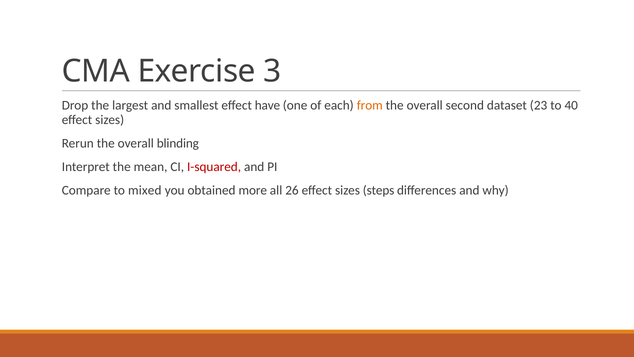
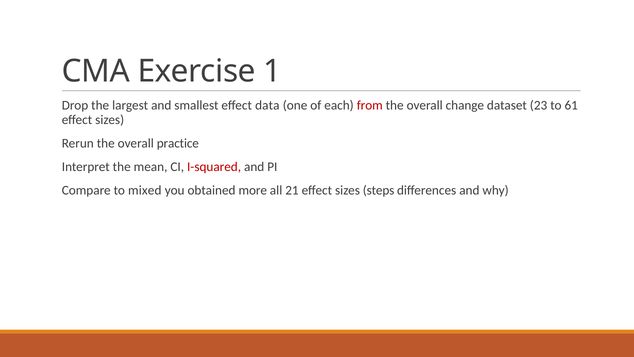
3: 3 -> 1 (273, 71)
have: have -> data (267, 105)
from colour: orange -> red (370, 105)
second: second -> change (465, 105)
40: 40 -> 61 (571, 105)
blinding: blinding -> practice (178, 143)
26: 26 -> 21 (292, 190)
